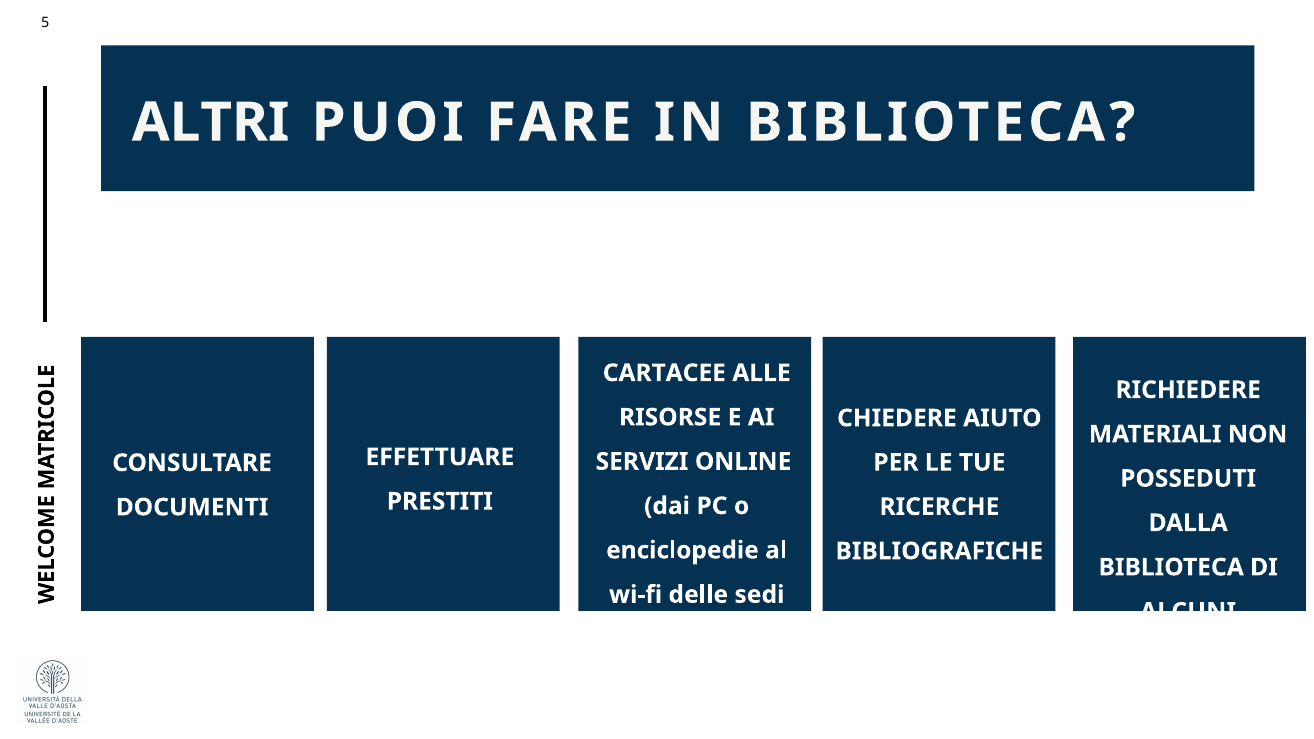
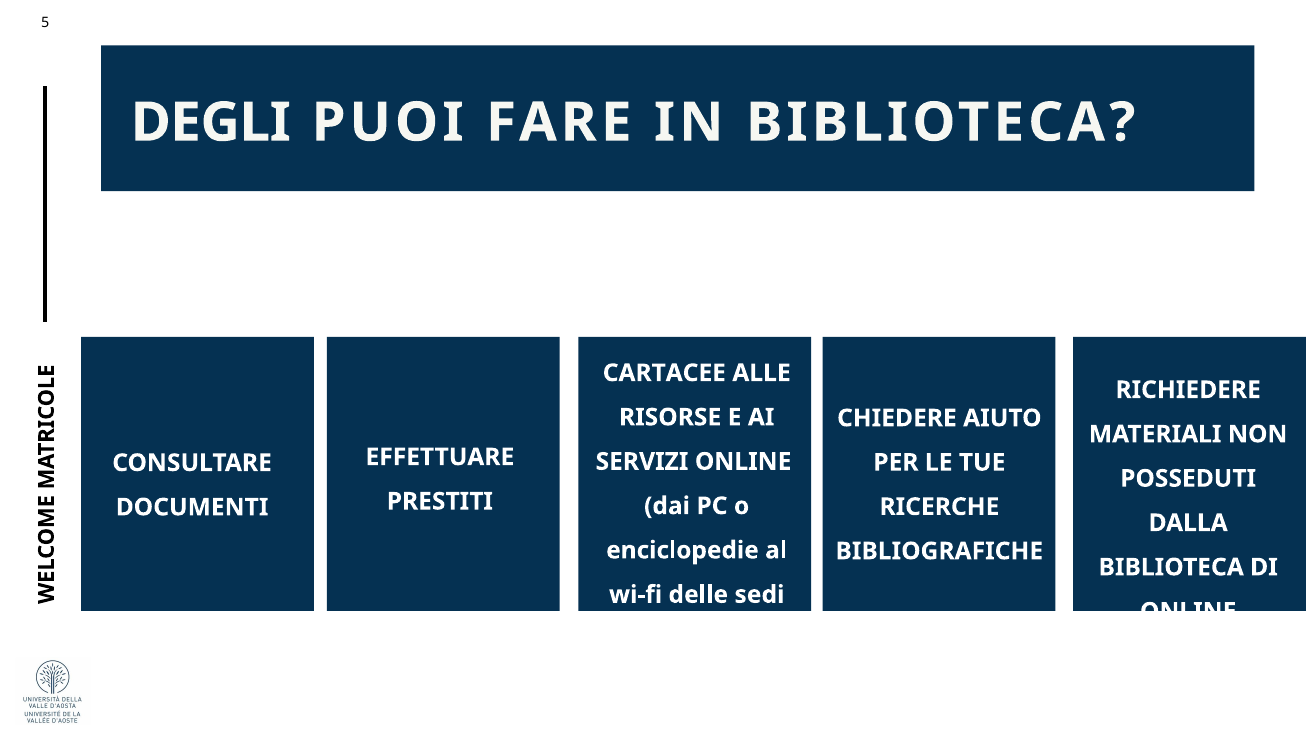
ALTRI: ALTRI -> DEGLI (211, 123)
ALCUNI: ALCUNI -> ONLINE (1188, 612)
